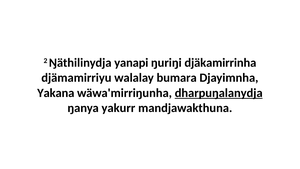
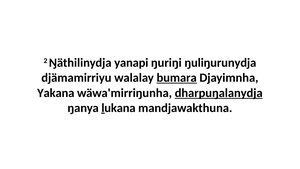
djäkamirrinha: djäkamirrinha -> ŋuliŋurunydja (220, 63)
bumara underline: none -> present (177, 78)
yakurr: yakurr -> ḻukana (118, 108)
